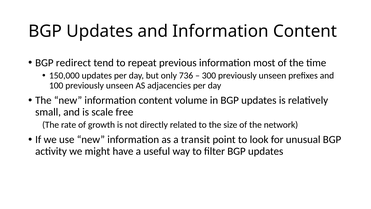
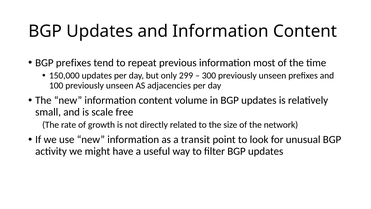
BGP redirect: redirect -> prefixes (73, 63)
736: 736 -> 299 (186, 76)
